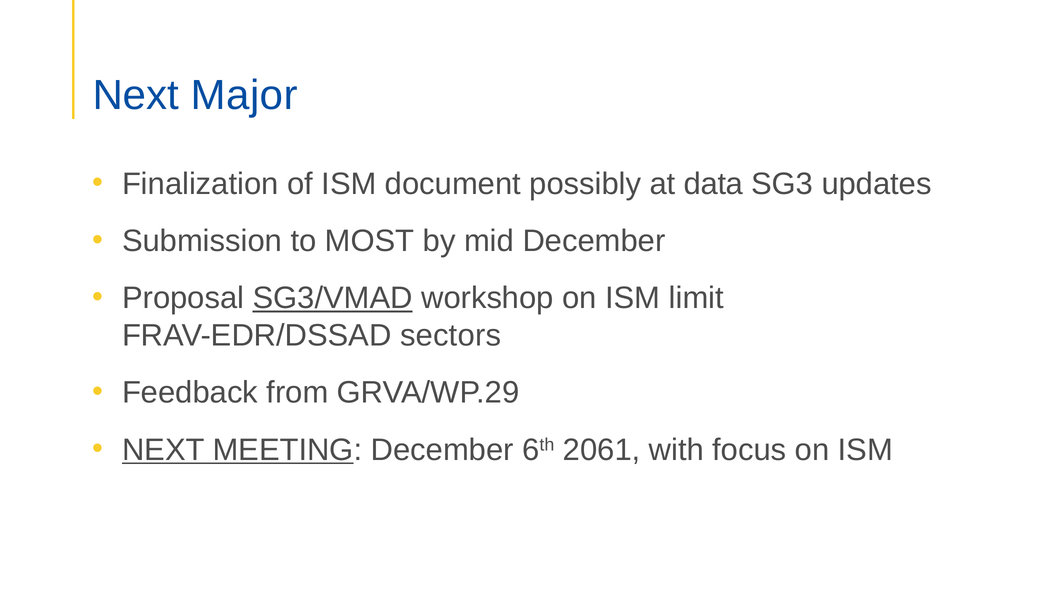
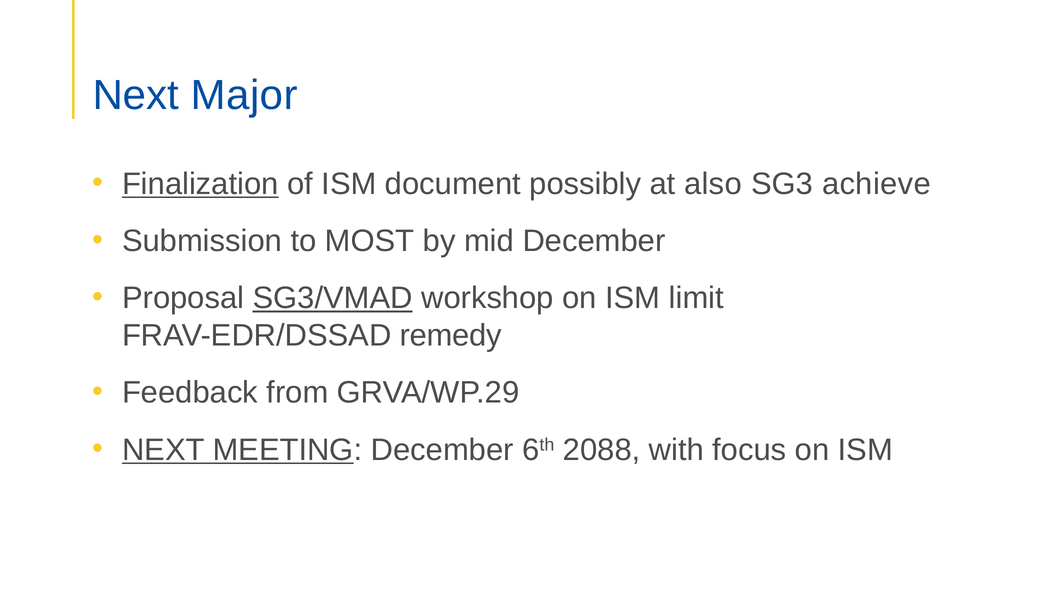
Finalization underline: none -> present (200, 184)
data: data -> also (713, 184)
updates: updates -> achieve (876, 184)
sectors: sectors -> remedy (451, 335)
2061: 2061 -> 2088 (602, 450)
